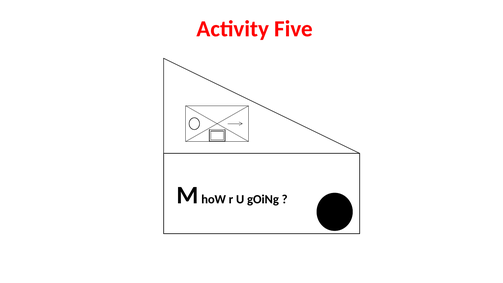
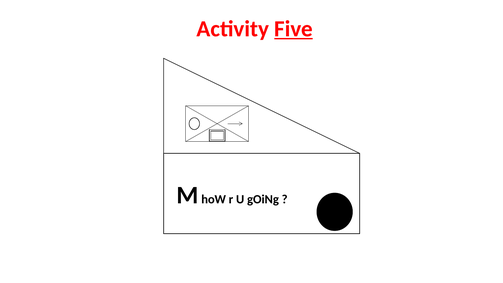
Five underline: none -> present (294, 29)
